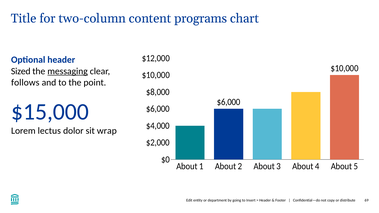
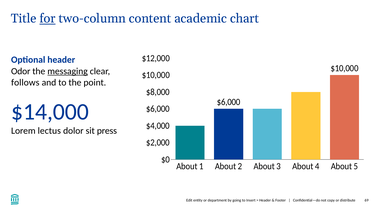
for underline: none -> present (48, 19)
programs: programs -> academic (201, 19)
Sized: Sized -> Odor (21, 71)
$15,000: $15,000 -> $14,000 (50, 112)
wrap: wrap -> press (107, 131)
